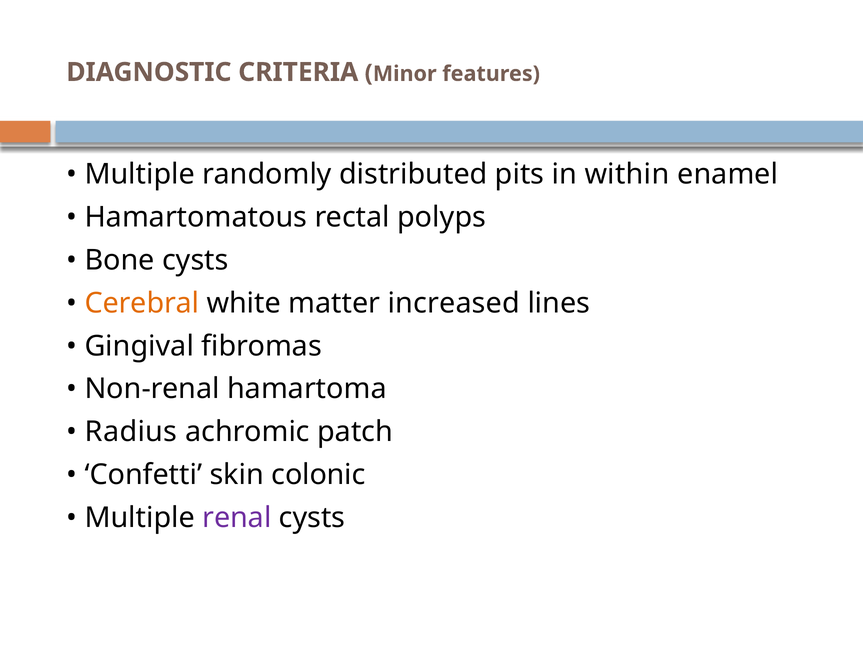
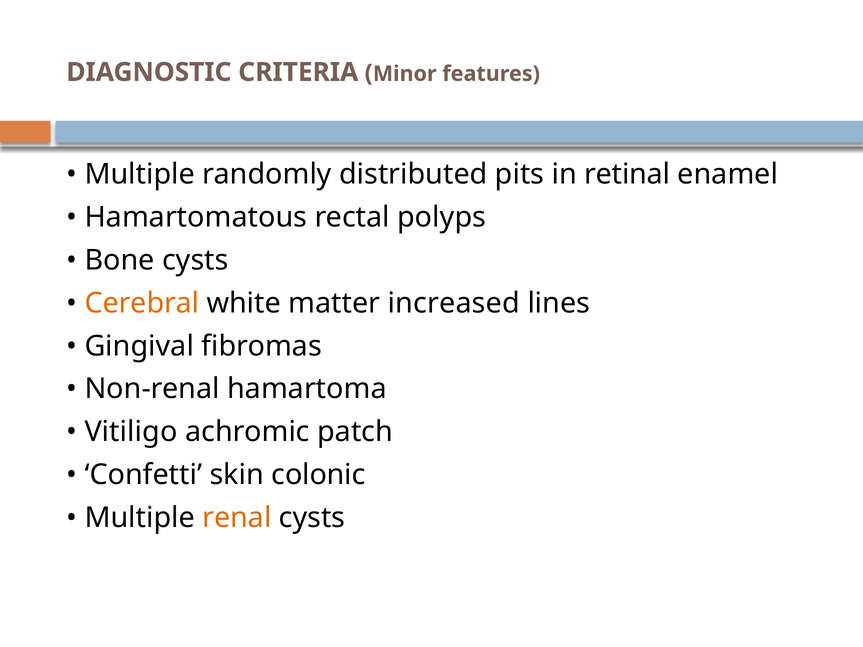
within: within -> retinal (627, 175)
Radius: Radius -> Vitiligo (131, 432)
renal colour: purple -> orange (237, 518)
